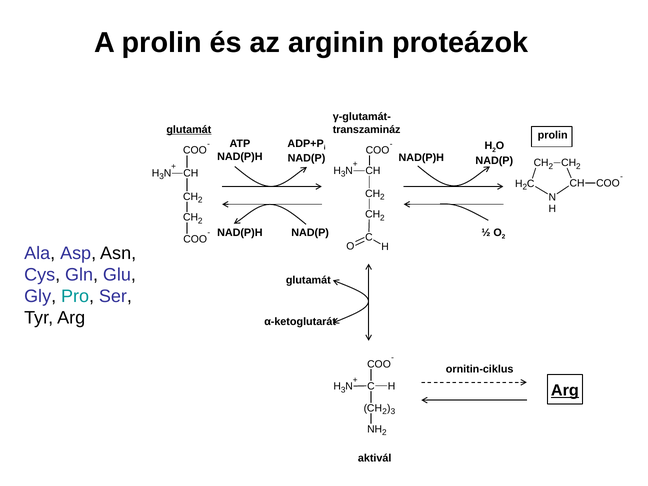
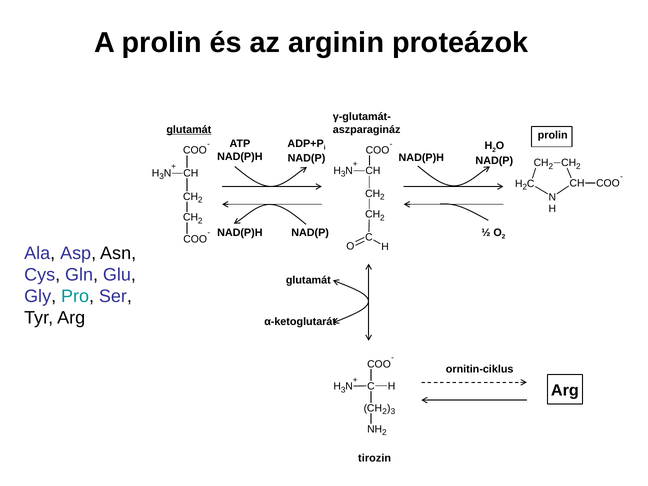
transzamináz: transzamináz -> aszparagináz (367, 130)
Arg underline: present -> none (565, 390)
aktivál: aktivál -> tirozin (375, 458)
